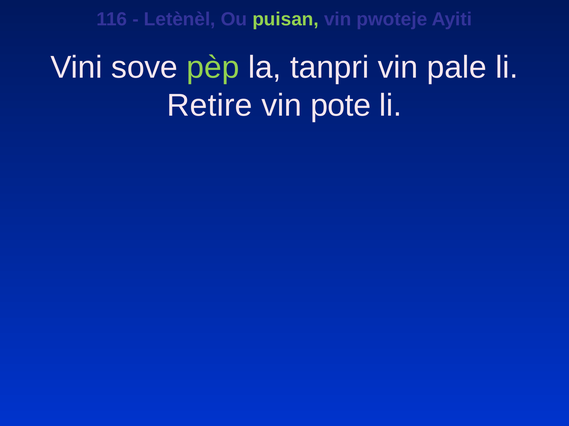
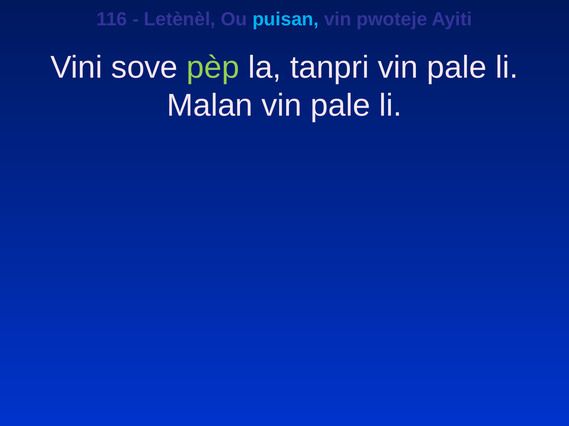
puisan colour: light green -> light blue (286, 19)
Retire: Retire -> Malan (210, 106)
pote: pote -> pale (341, 106)
